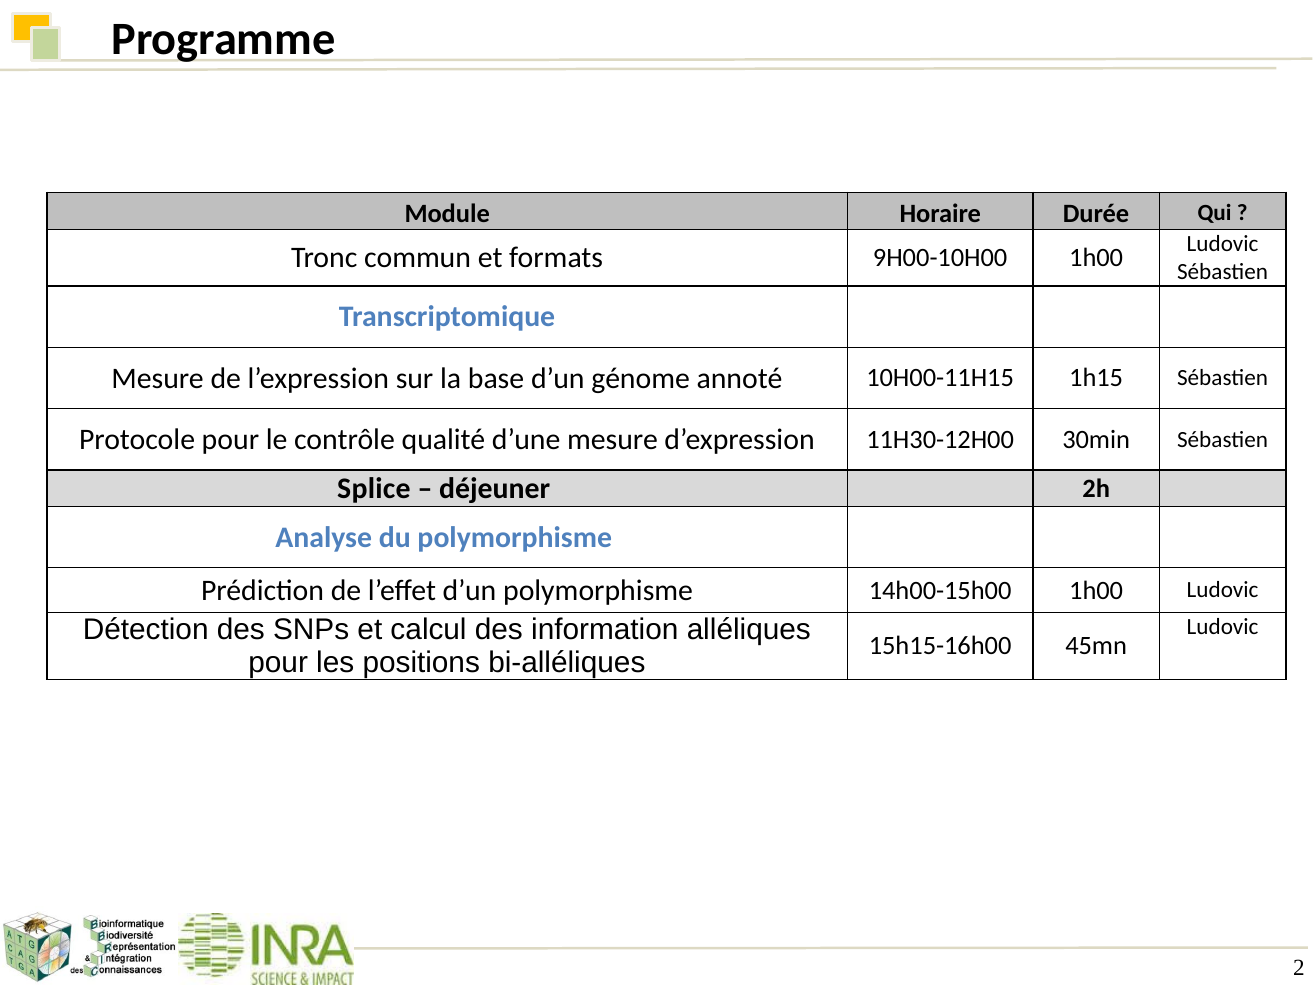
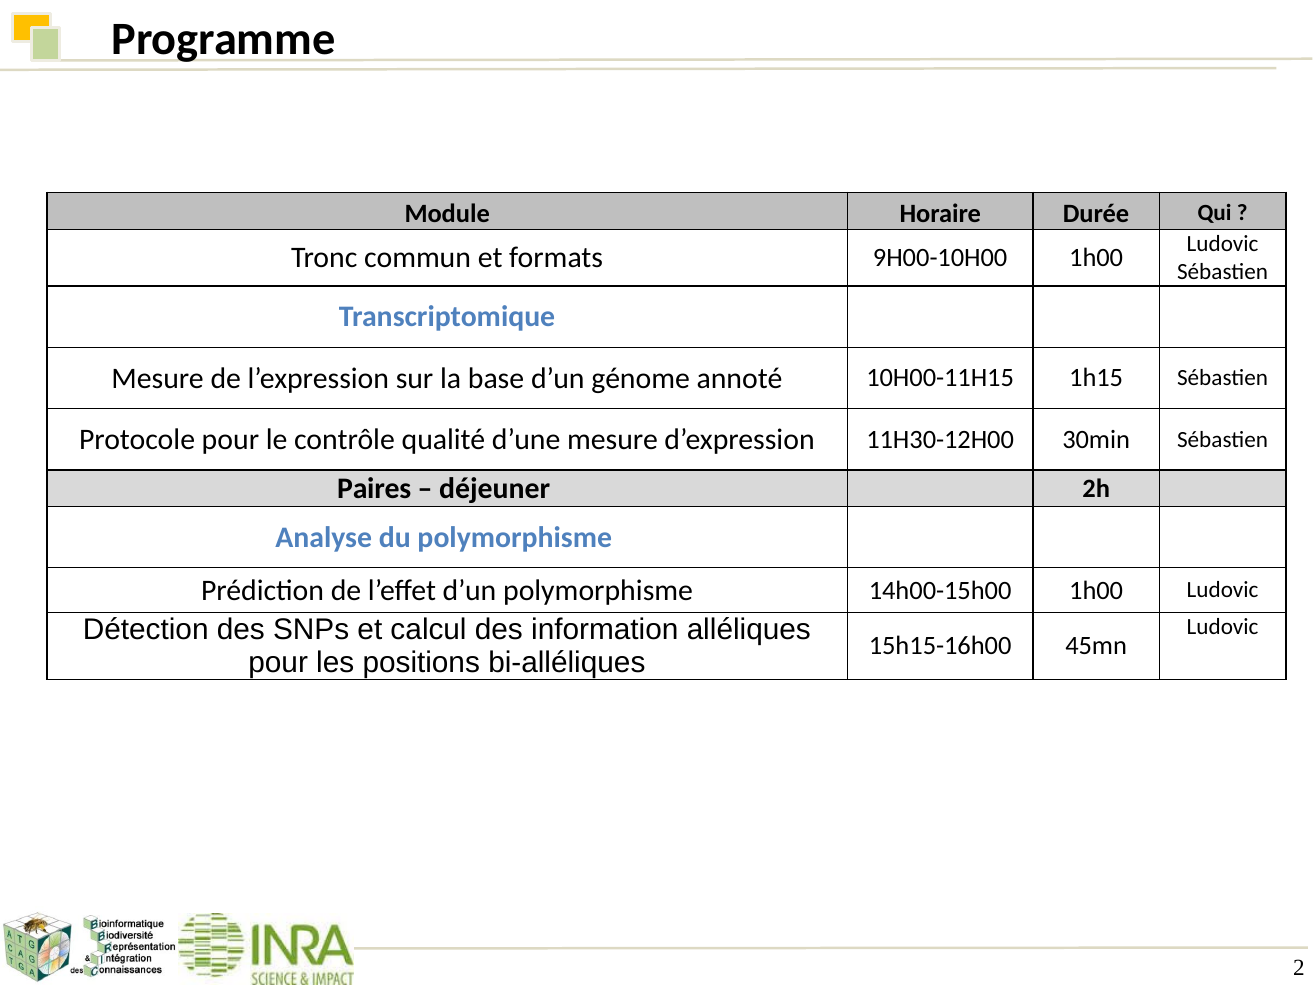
Splice: Splice -> Paires (374, 489)
